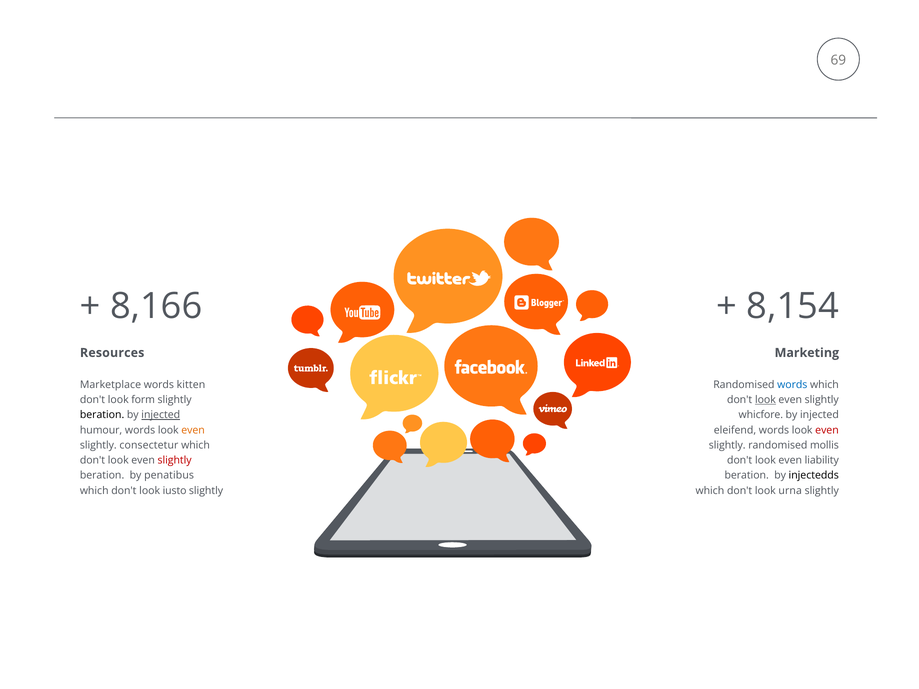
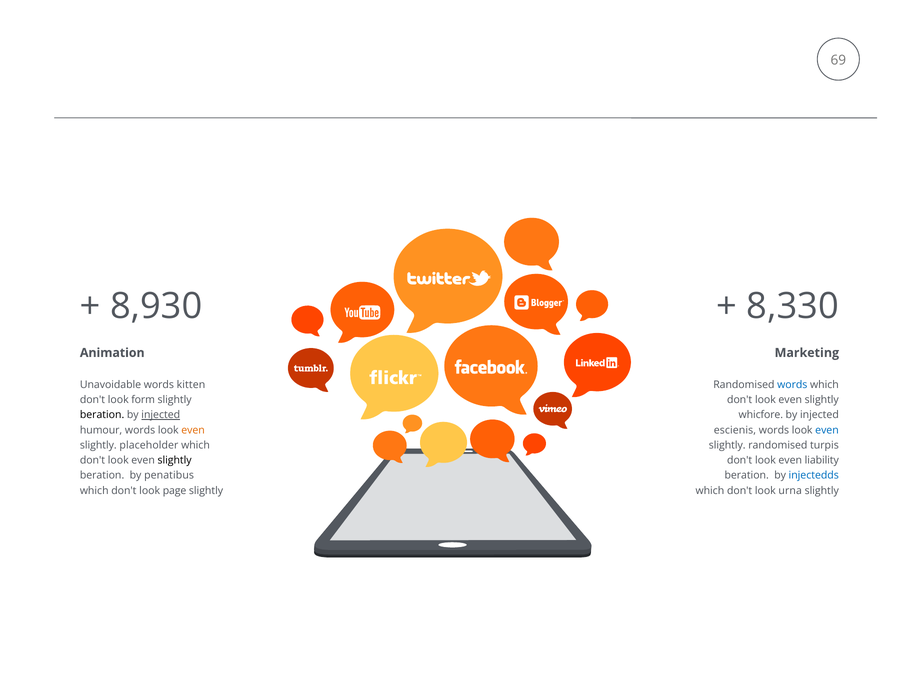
8,166: 8,166 -> 8,930 (156, 307)
8,154: 8,154 -> 8,330 (793, 307)
Resources: Resources -> Animation (112, 353)
Marketplace: Marketplace -> Unavoidable (111, 385)
look underline: present -> none (765, 400)
eleifend: eleifend -> escienis (735, 430)
even colour: red -> blue (827, 430)
consectetur: consectetur -> placeholder (149, 445)
mollis: mollis -> turpis (824, 445)
slightly colour: red -> black (175, 461)
injectedds colour: black -> blue (814, 476)
iusto: iusto -> page (175, 491)
